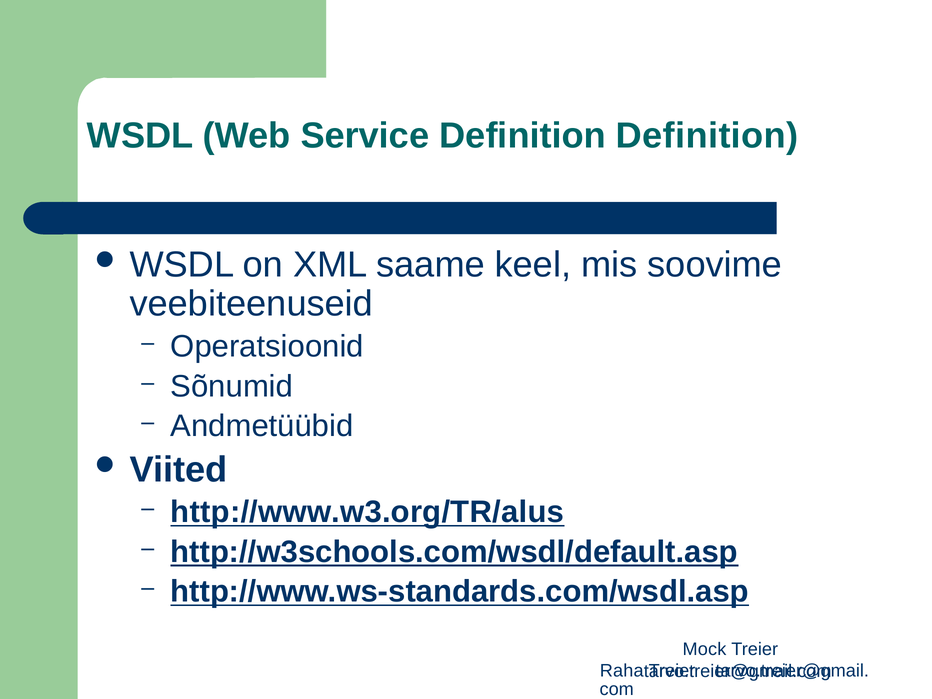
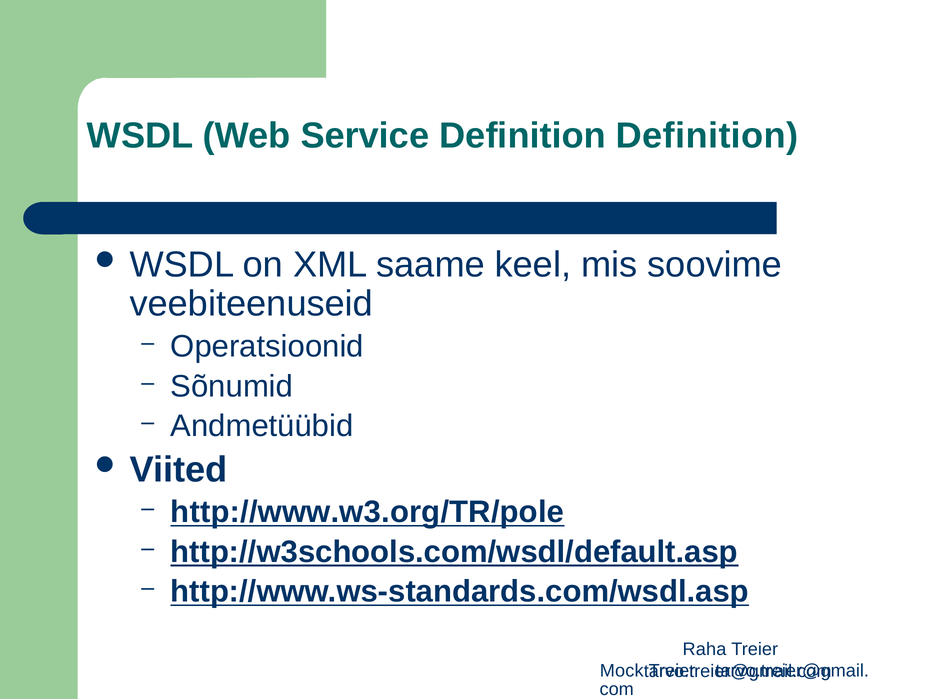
http://www.w3.org/TR/alus: http://www.w3.org/TR/alus -> http://www.w3.org/TR/pole (367, 512)
Mock: Mock -> Raha (704, 649)
Raha: Raha -> Mock (622, 671)
